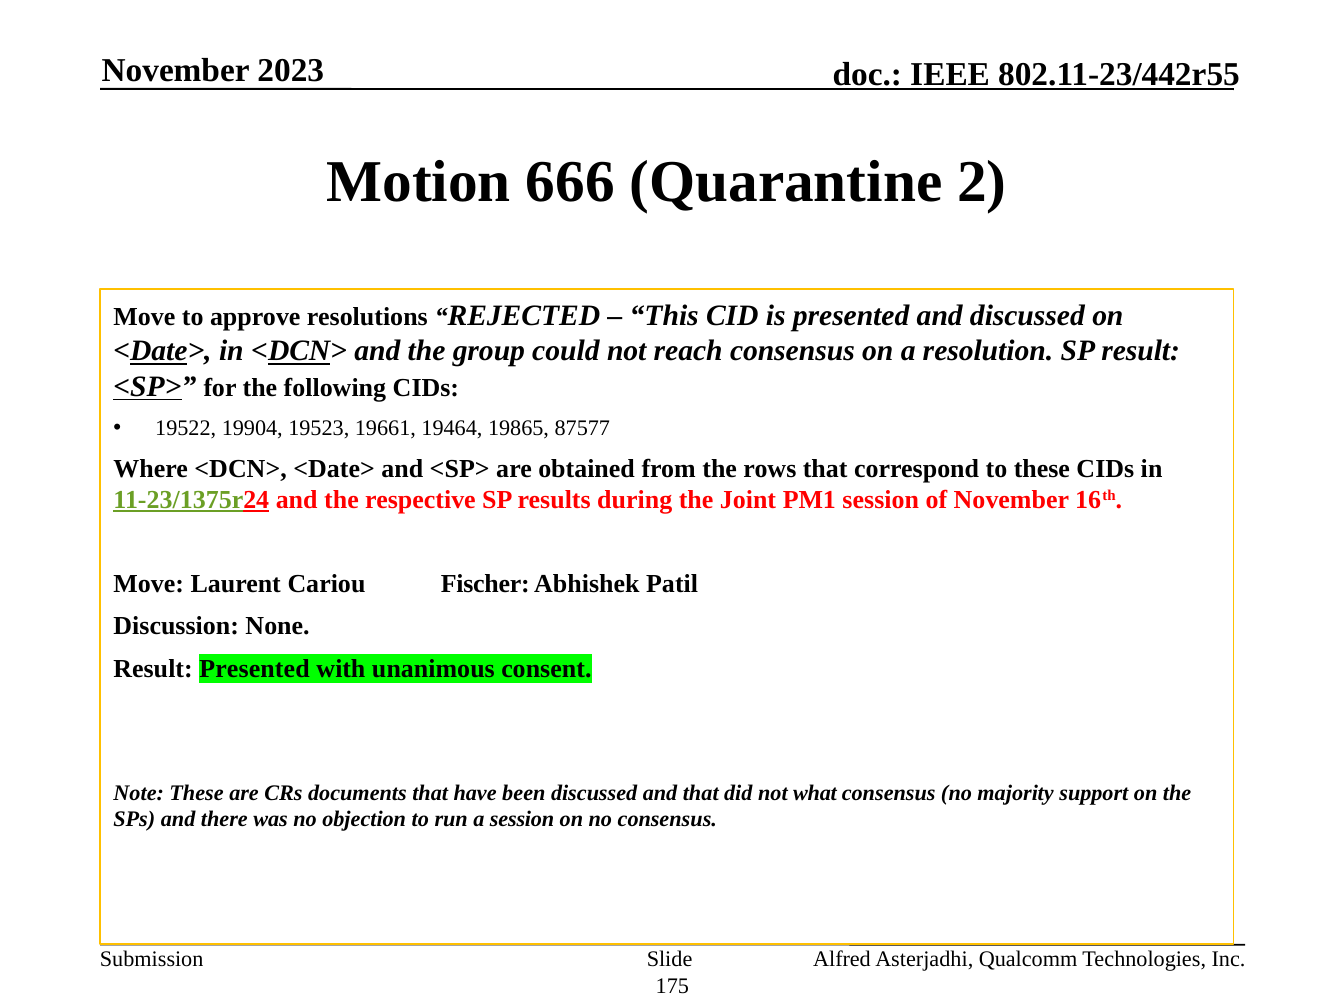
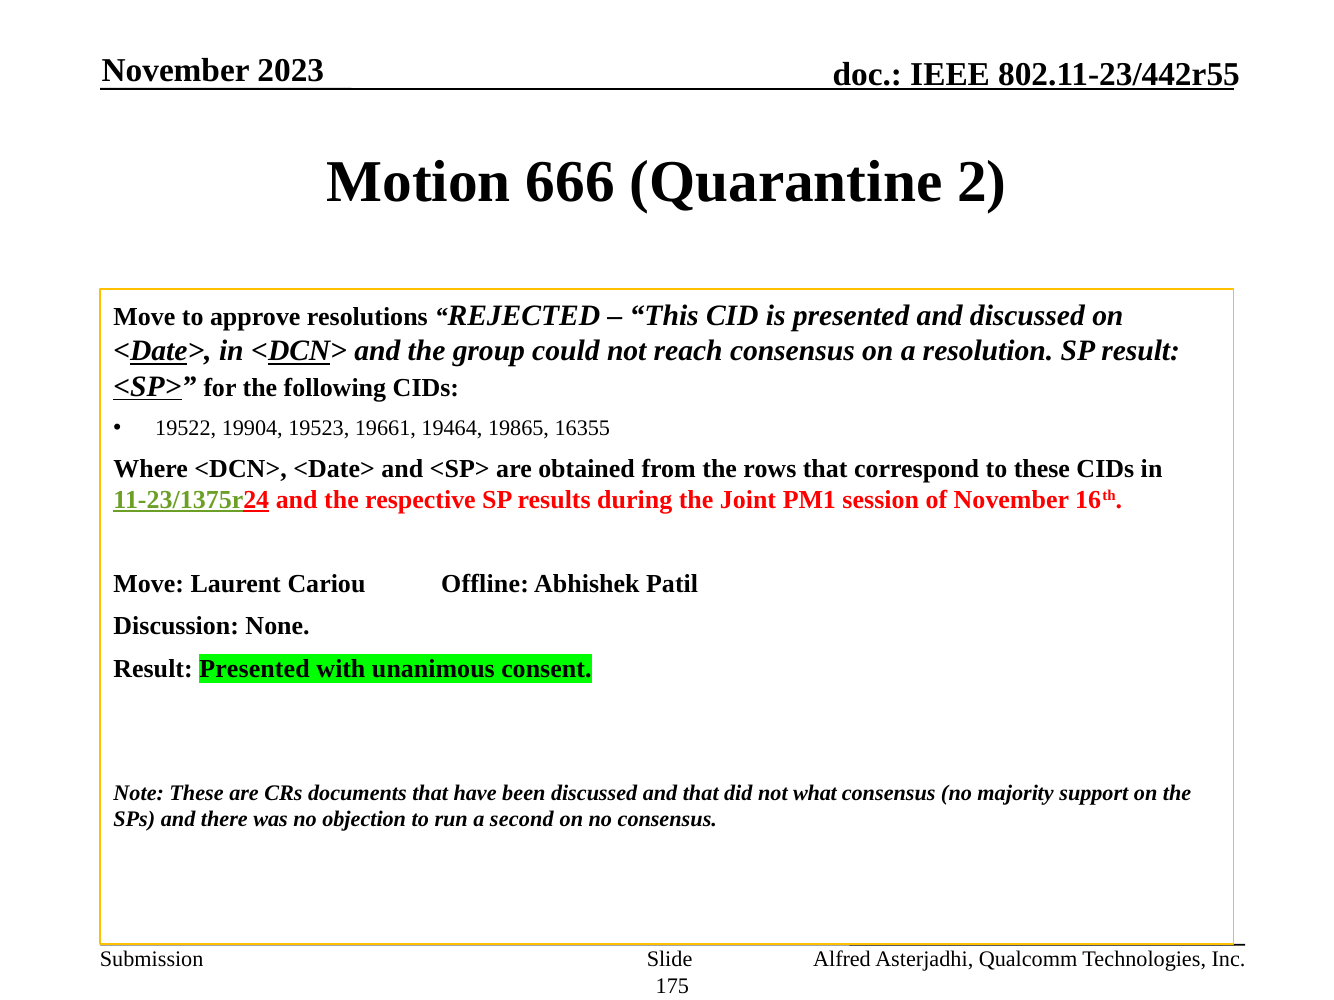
87577: 87577 -> 16355 (582, 428)
Fischer: Fischer -> Offline (485, 584)
a session: session -> second (522, 820)
